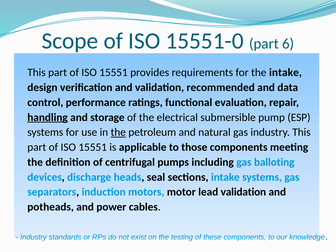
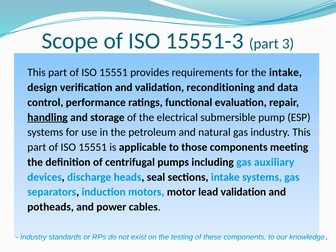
15551-0: 15551-0 -> 15551-3 (205, 41)
6: 6 -> 3 (288, 44)
recommended: recommended -> reconditioning (221, 87)
the underline: present -> none (118, 132)
balloting: balloting -> auxiliary (274, 162)
